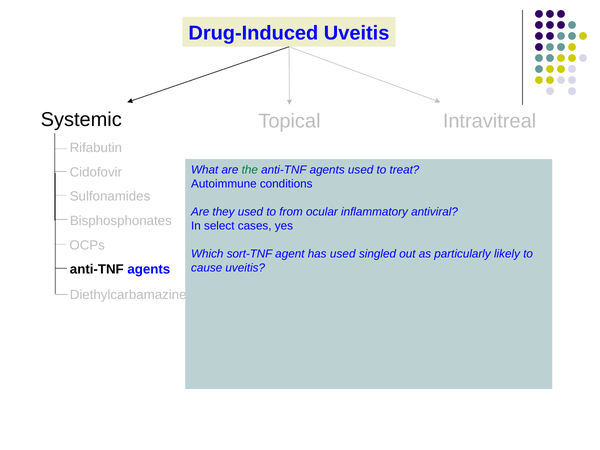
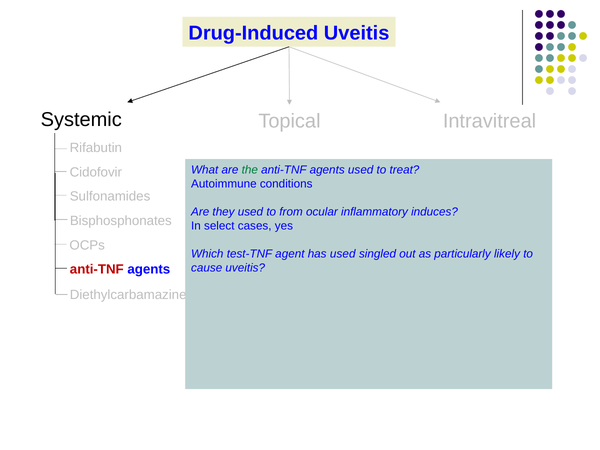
antiviral: antiviral -> induces (435, 212)
sort-TNF: sort-TNF -> test-TNF (249, 254)
anti-TNF colour: black -> red (97, 270)
